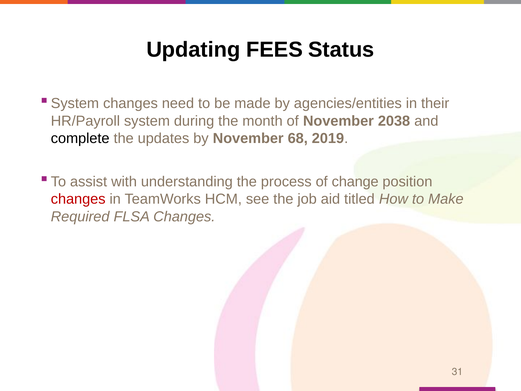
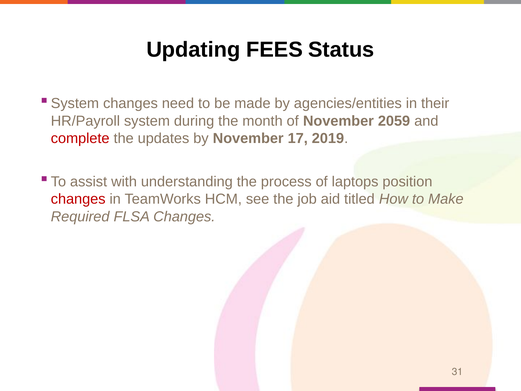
2038: 2038 -> 2059 (394, 121)
complete colour: black -> red (80, 138)
68: 68 -> 17 (298, 138)
change: change -> laptops (355, 182)
